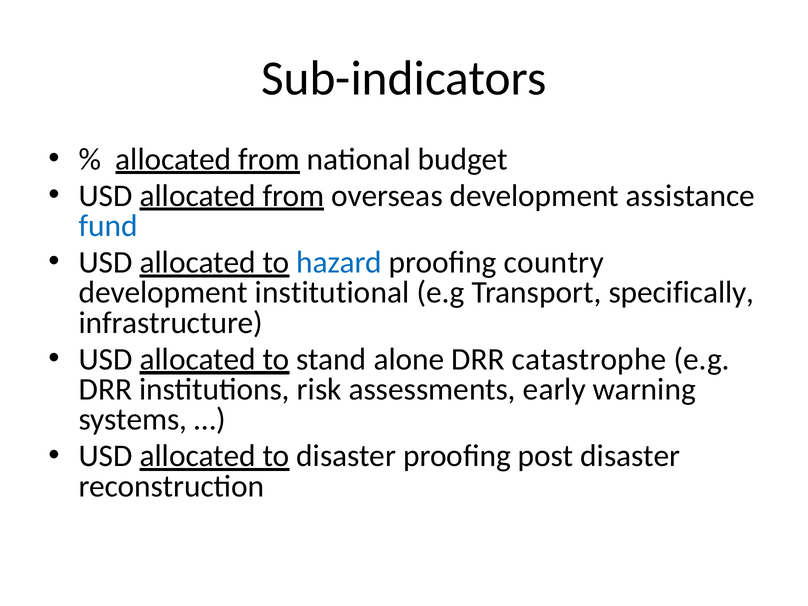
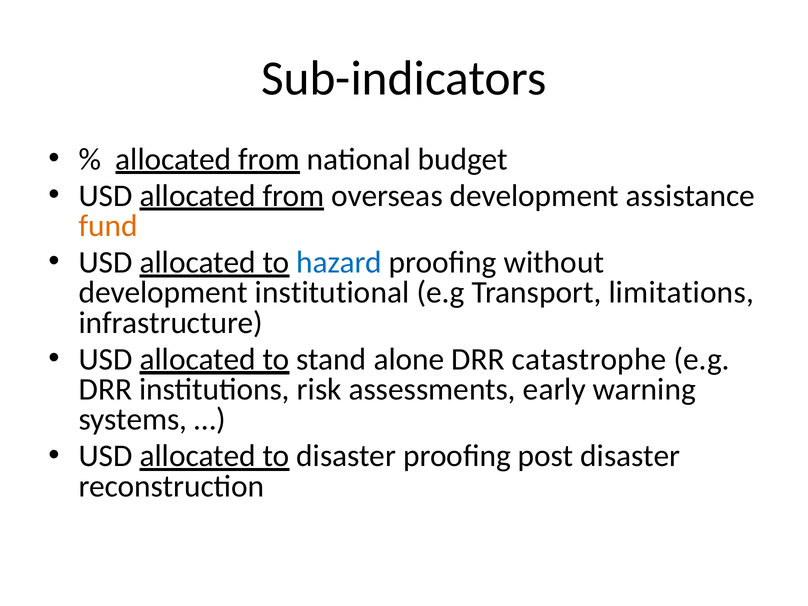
fund colour: blue -> orange (108, 226)
country: country -> without (554, 262)
specifically: specifically -> limitations (681, 293)
